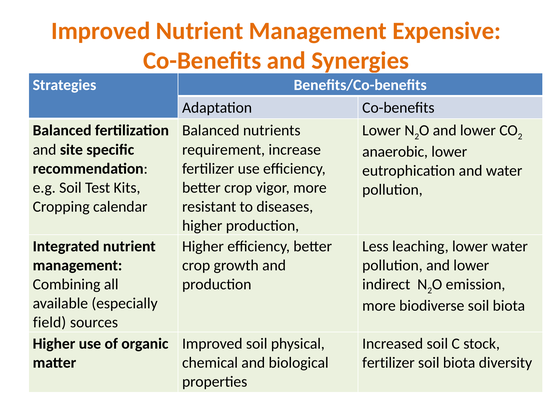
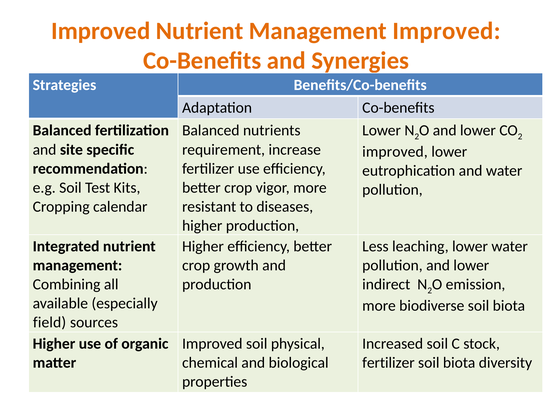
Management Expensive: Expensive -> Improved (447, 31)
anaerobic: anaerobic -> improved (395, 151)
